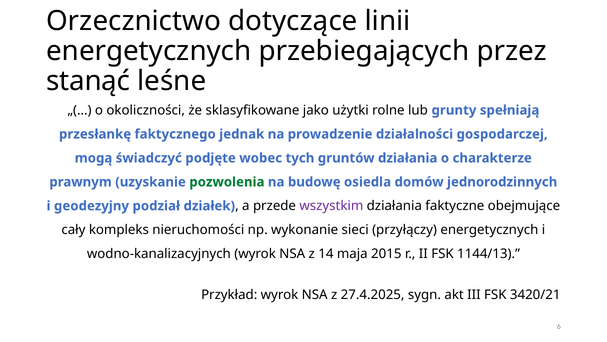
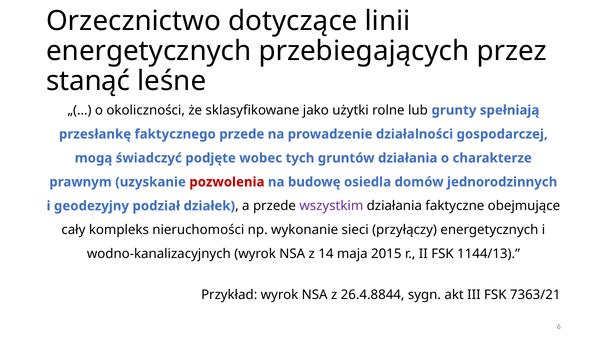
faktycznego jednak: jednak -> przede (242, 134)
pozwolenia colour: green -> red (227, 182)
27.4.2025: 27.4.2025 -> 26.4.8844 (373, 294)
3420/21: 3420/21 -> 7363/21 (535, 294)
